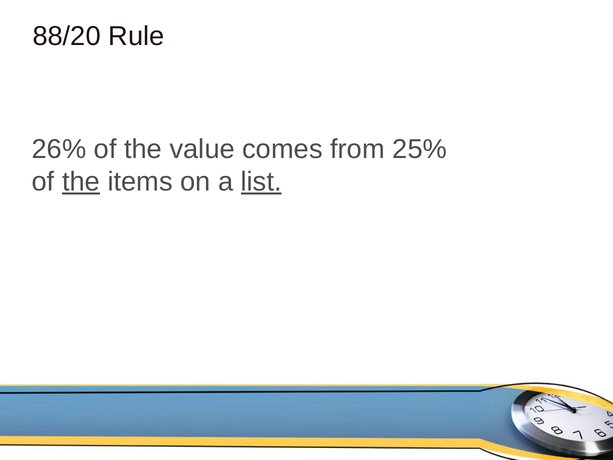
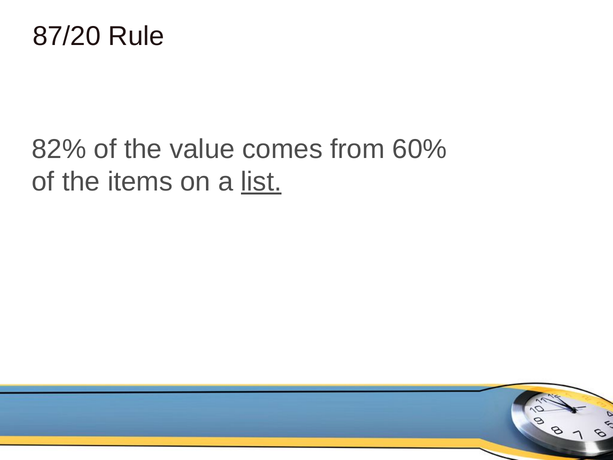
88/20: 88/20 -> 87/20 (67, 36)
26%: 26% -> 82% (59, 149)
25%: 25% -> 60% (420, 149)
the underline: present -> none (81, 182)
